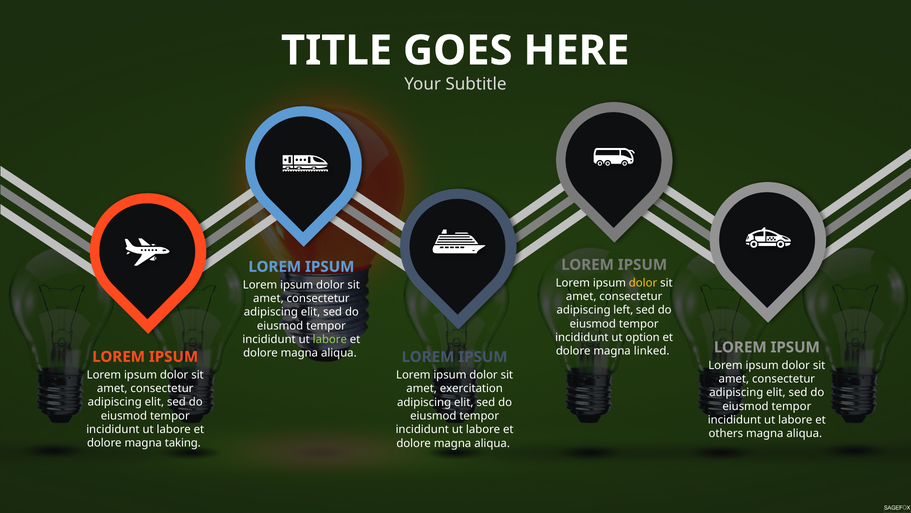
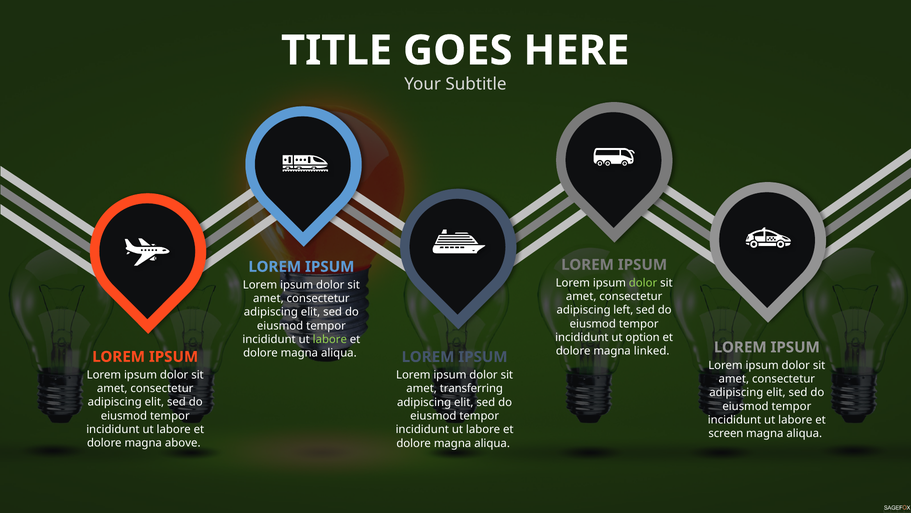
dolor colour: yellow -> light green (643, 282)
exercitation: exercitation -> transferring (471, 388)
others: others -> screen (726, 433)
taking: taking -> above (183, 443)
